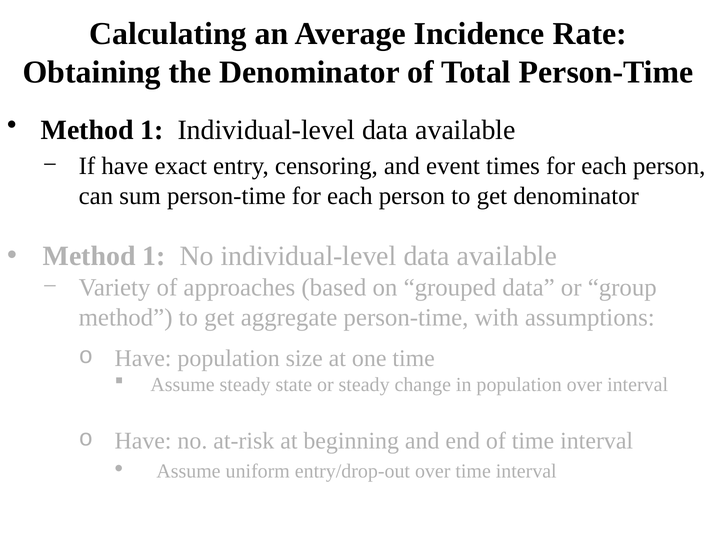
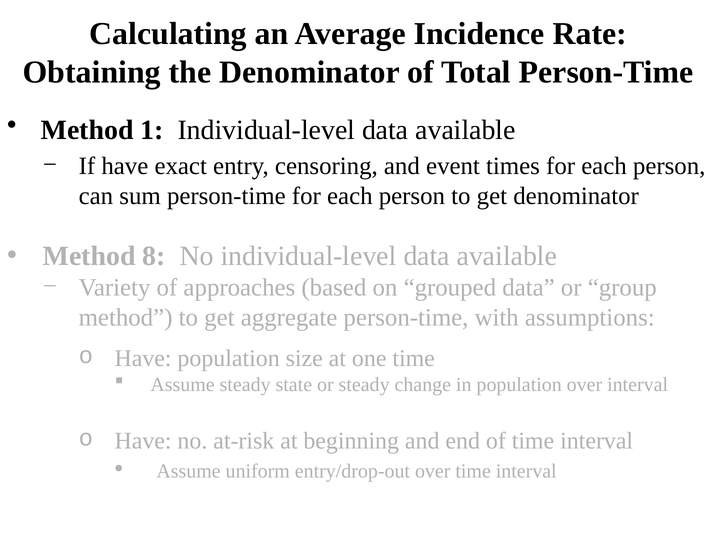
1: 1 -> 8 (154, 256)
